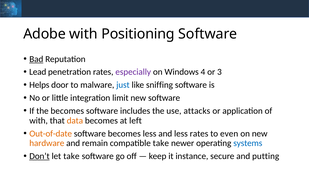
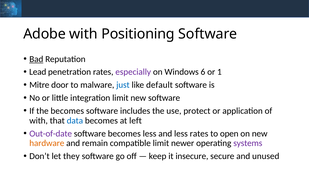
4: 4 -> 6 (203, 72)
3: 3 -> 1 (219, 72)
Helps: Helps -> Mitre (39, 85)
sniffing: sniffing -> default (159, 85)
attacks: attacks -> protect (197, 111)
data colour: orange -> blue (75, 120)
Out-of-date colour: orange -> purple (51, 133)
even: even -> open (229, 133)
compatible take: take -> limit (161, 143)
systems colour: blue -> purple (248, 143)
Don’t underline: present -> none (39, 156)
let take: take -> they (71, 156)
instance: instance -> insecure (192, 156)
putting: putting -> unused (266, 156)
